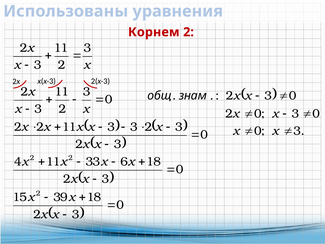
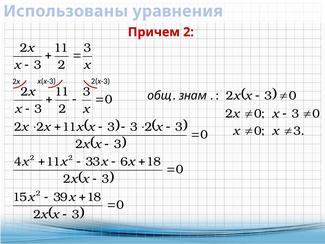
Корнем: Корнем -> Причем (154, 32)
